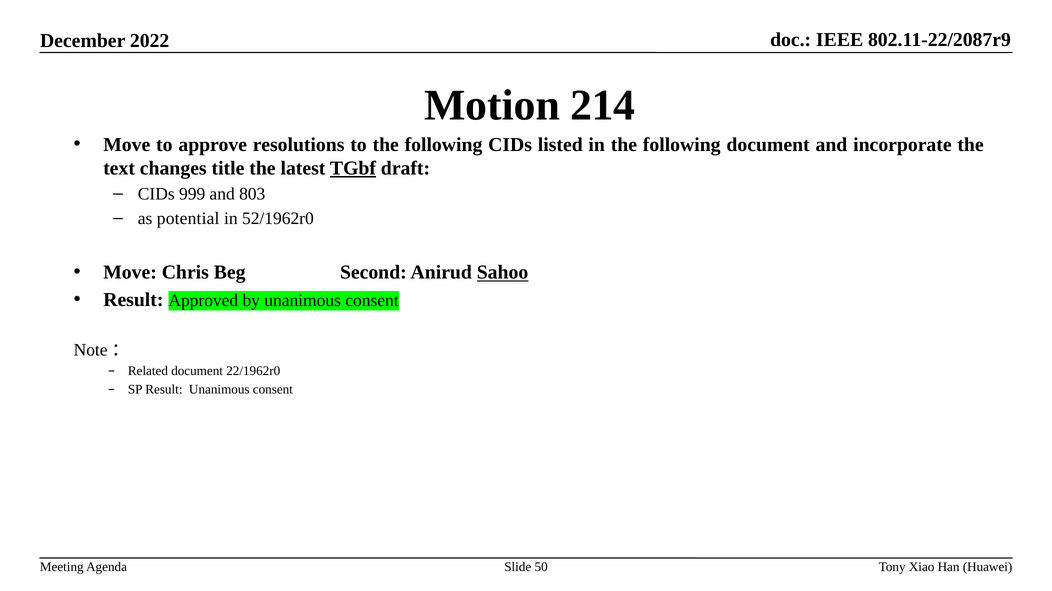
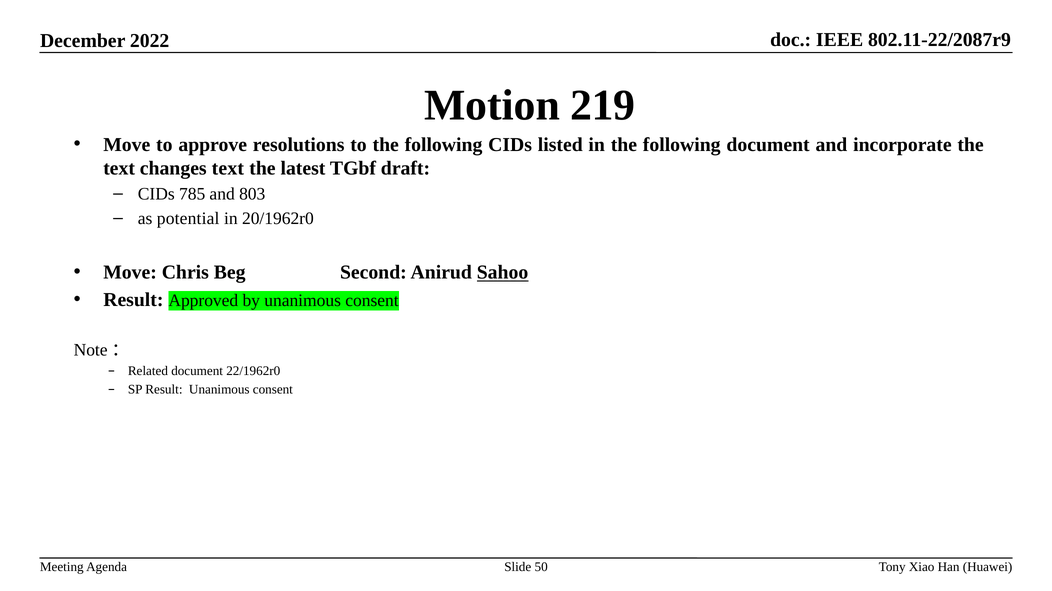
214: 214 -> 219 (603, 106)
changes title: title -> text (228, 168)
TGbf underline: present -> none (353, 168)
999: 999 -> 785 (192, 194)
52/1962r0: 52/1962r0 -> 20/1962r0 (278, 219)
